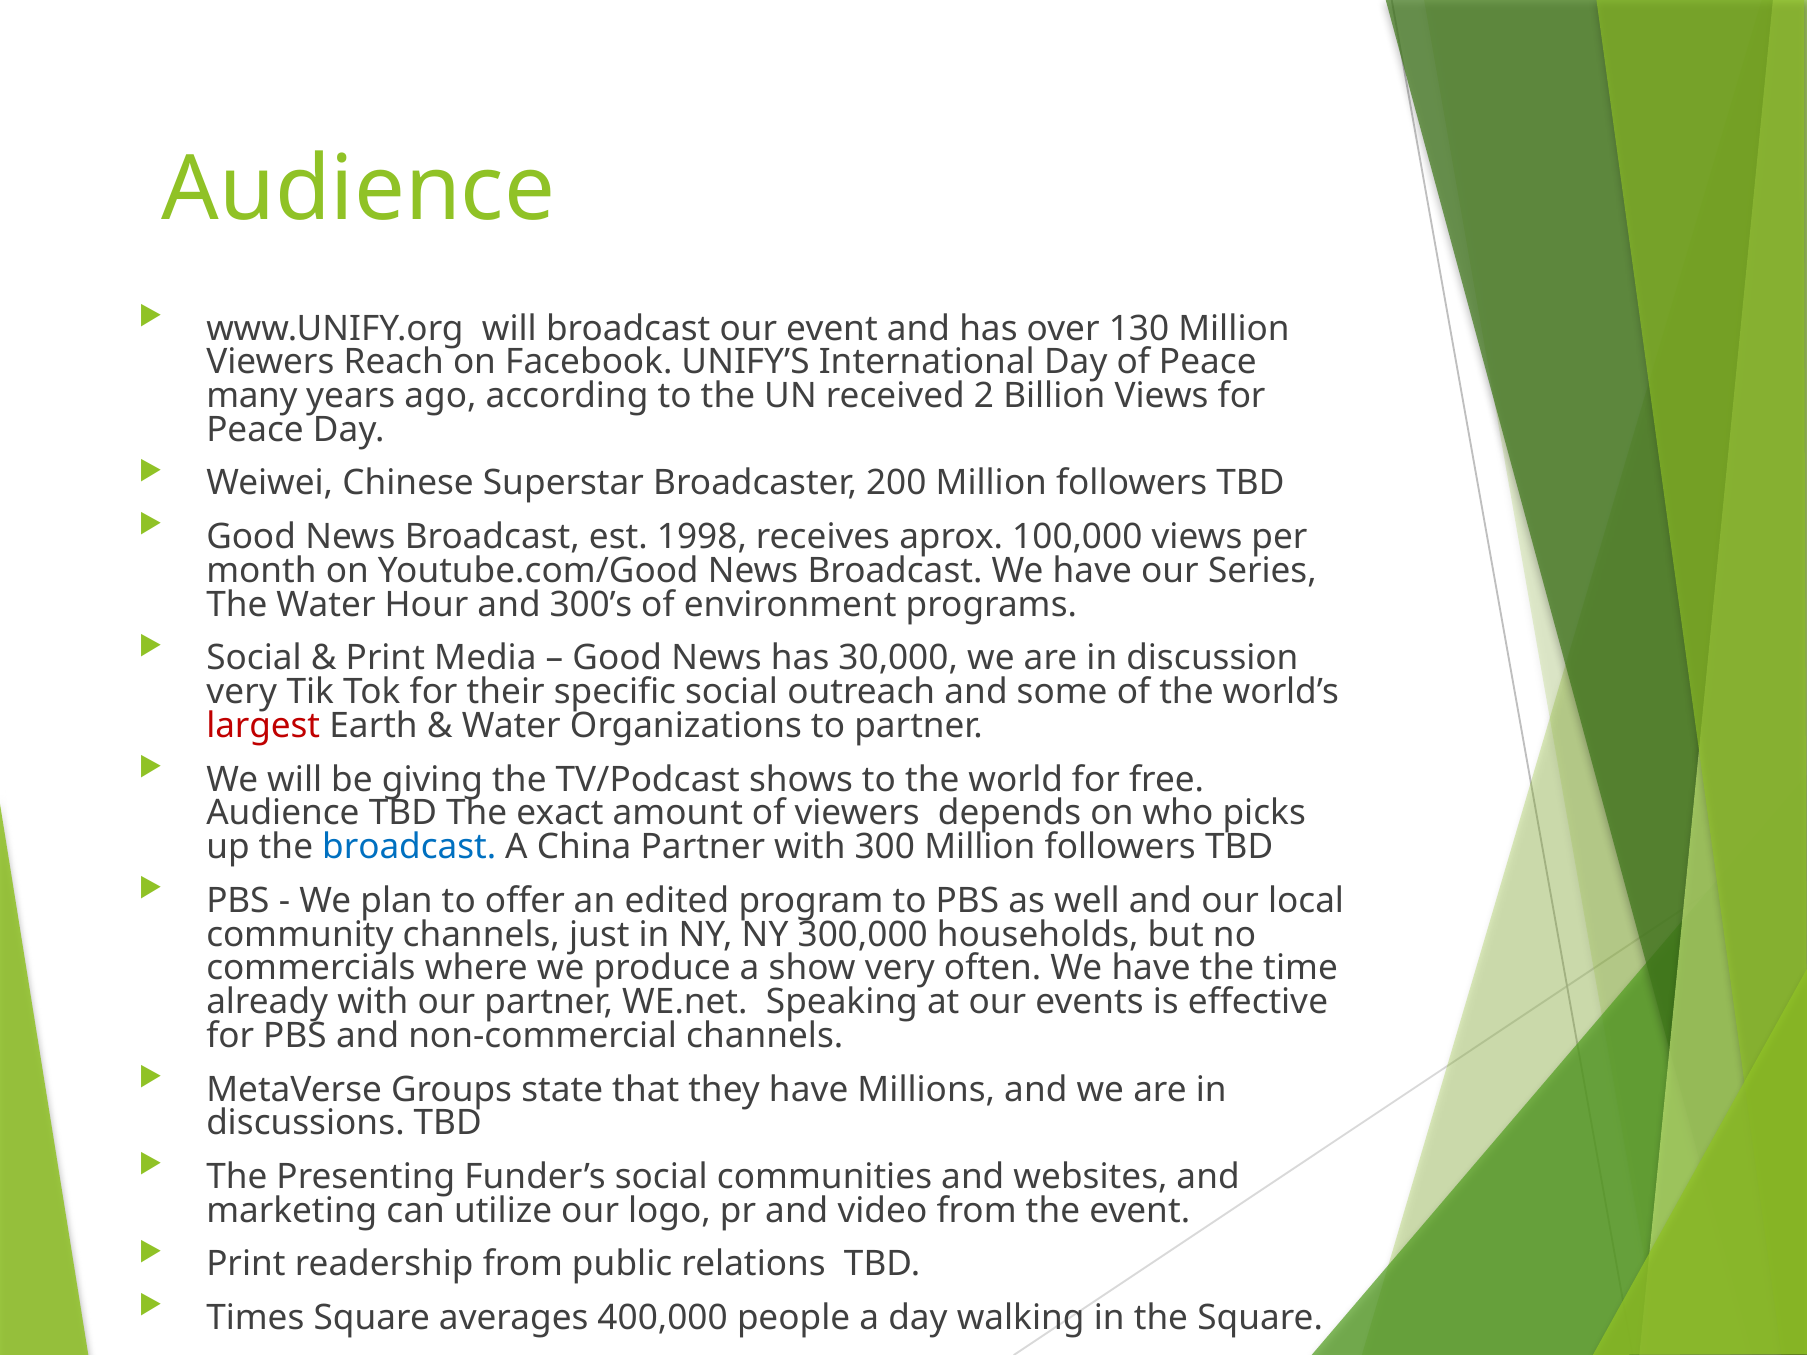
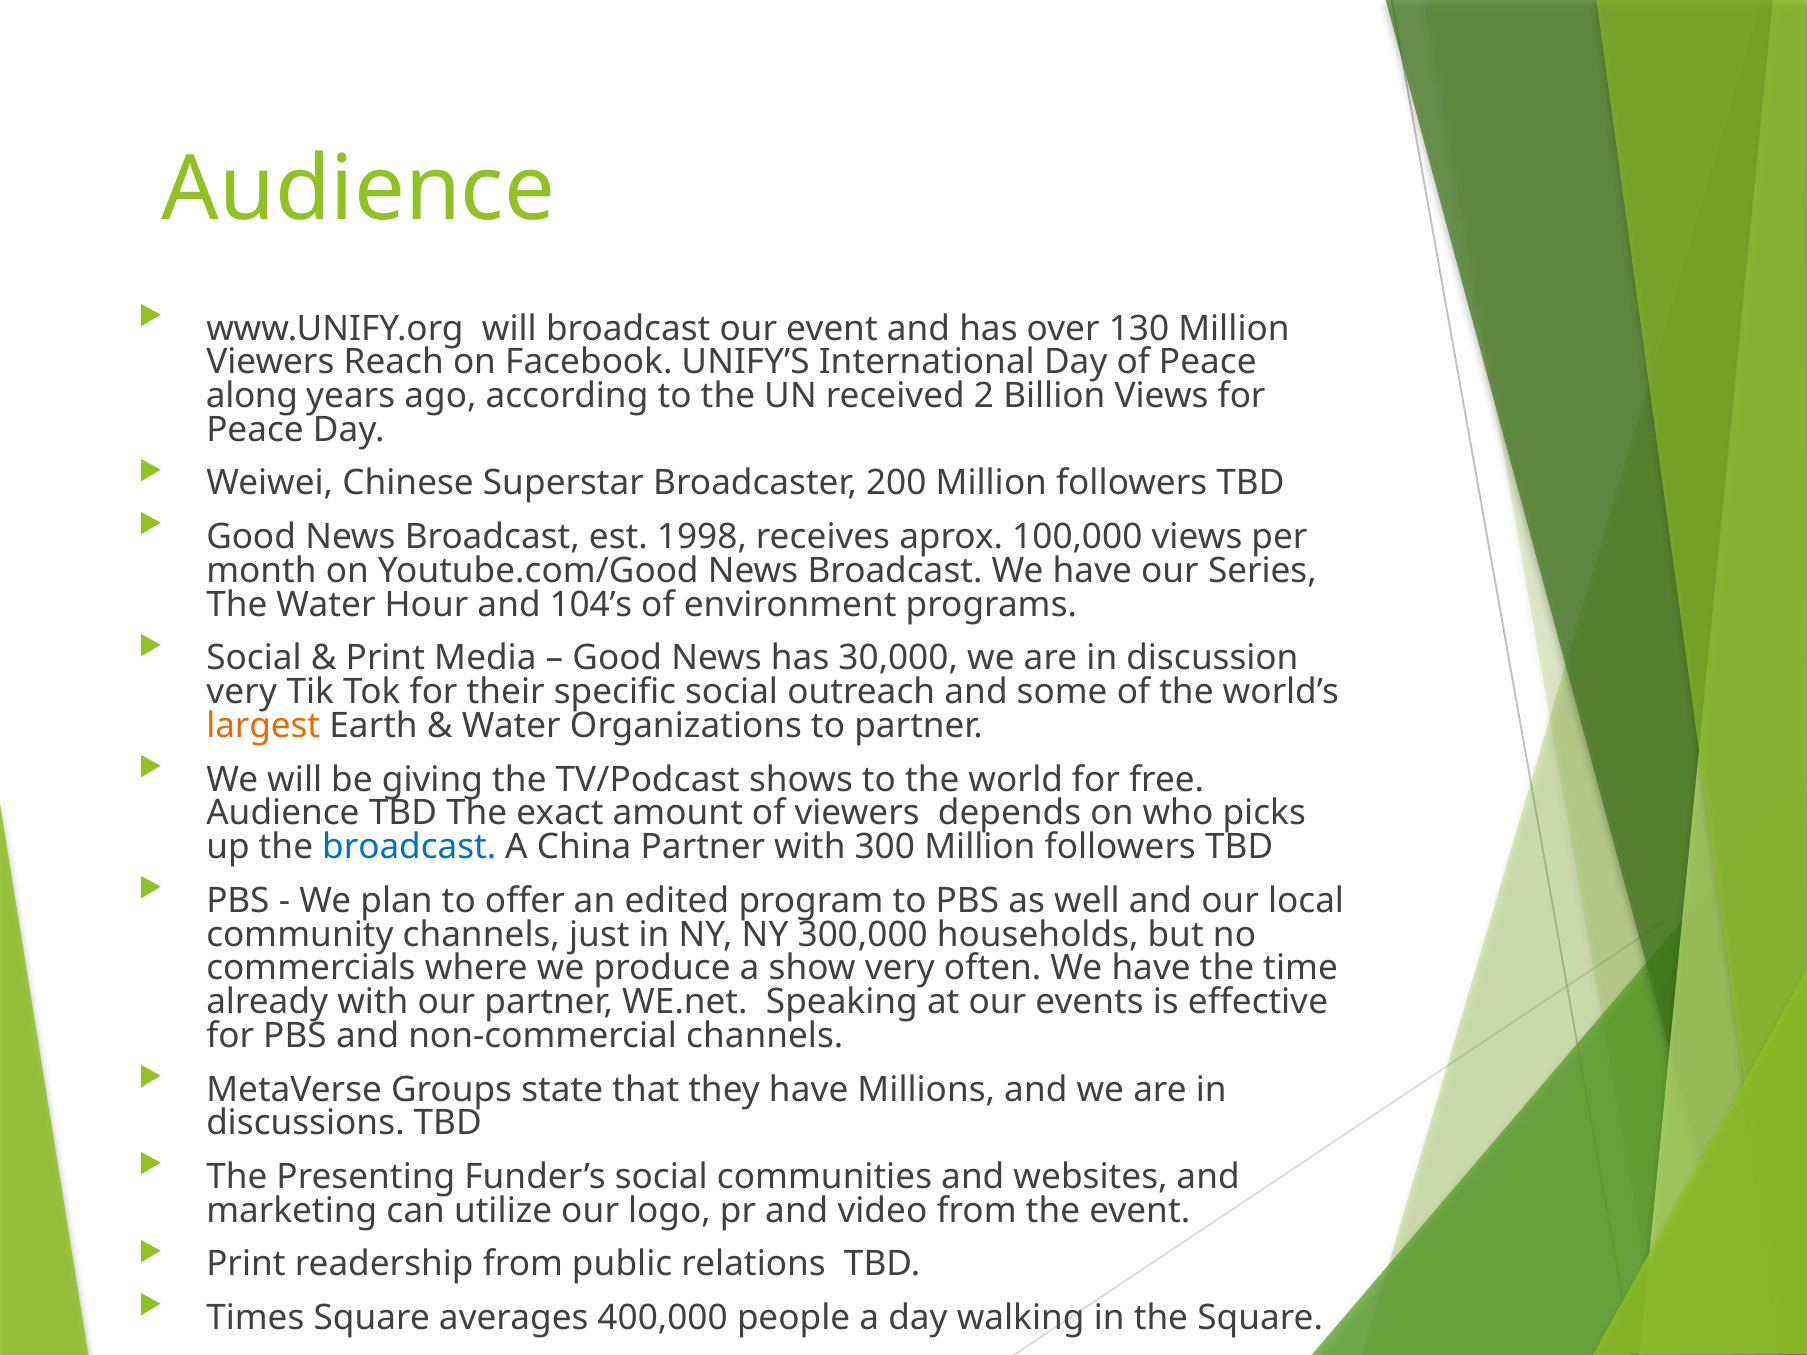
many: many -> along (252, 396)
300’s: 300’s -> 104’s (591, 605)
largest colour: red -> orange (263, 726)
